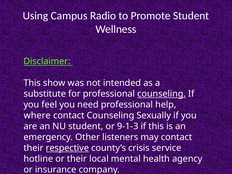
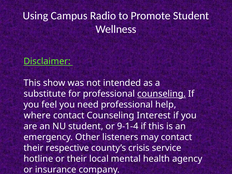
Sexually: Sexually -> Interest (154, 115)
9-1-3: 9-1-3 -> 9-1-4 (128, 126)
respective underline: present -> none (67, 148)
